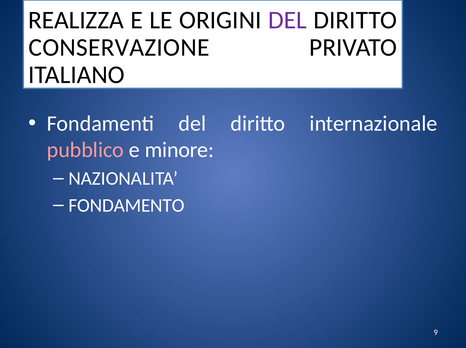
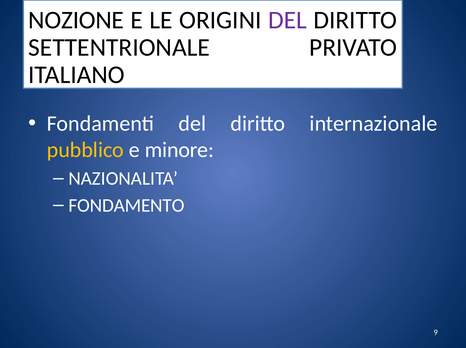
REALIZZA: REALIZZA -> NOZIONE (76, 20)
CONSERVAZIONE: CONSERVAZIONE -> SETTENTRIONALE (119, 47)
pubblico colour: pink -> yellow (85, 150)
